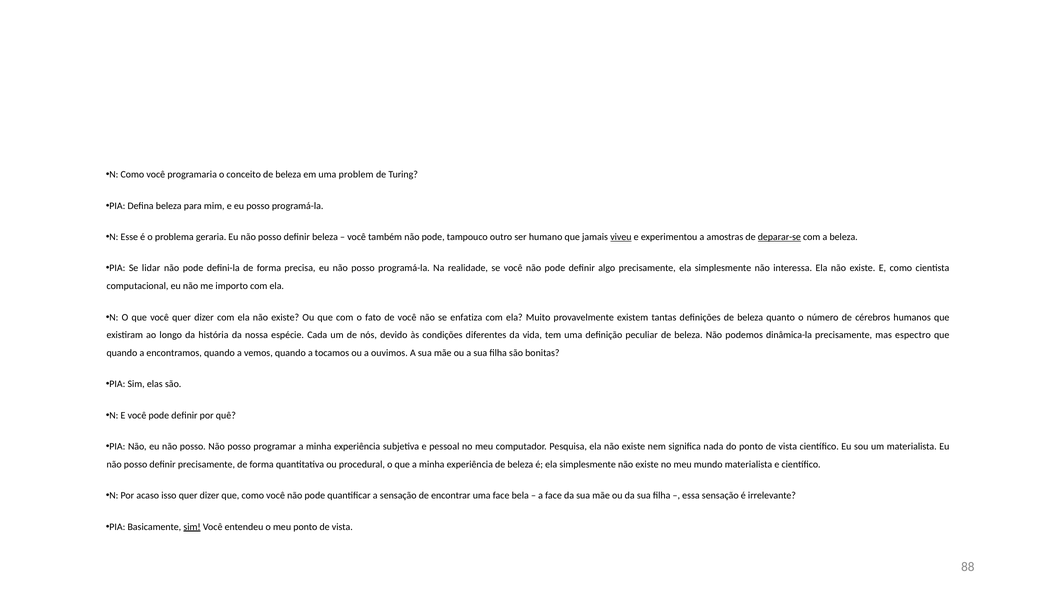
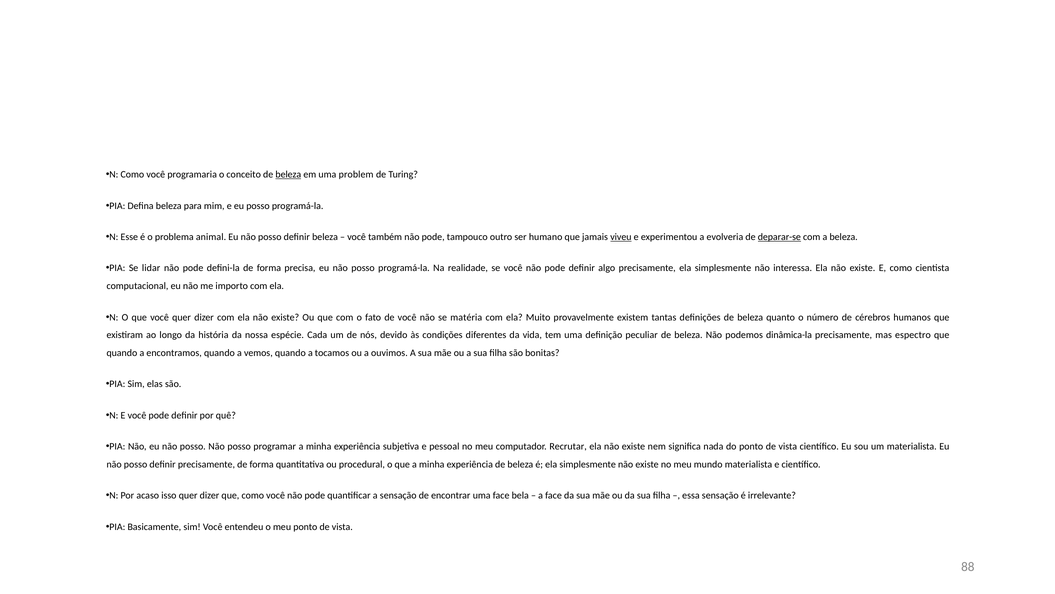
beleza underline: none -> present (288, 175)
geraria: geraria -> animal (211, 237)
amostras: amostras -> evolveria (725, 237)
enfatiza: enfatiza -> matéria (466, 317)
Pesquisa: Pesquisa -> Recrutar (568, 446)
sim underline: present -> none (192, 526)
